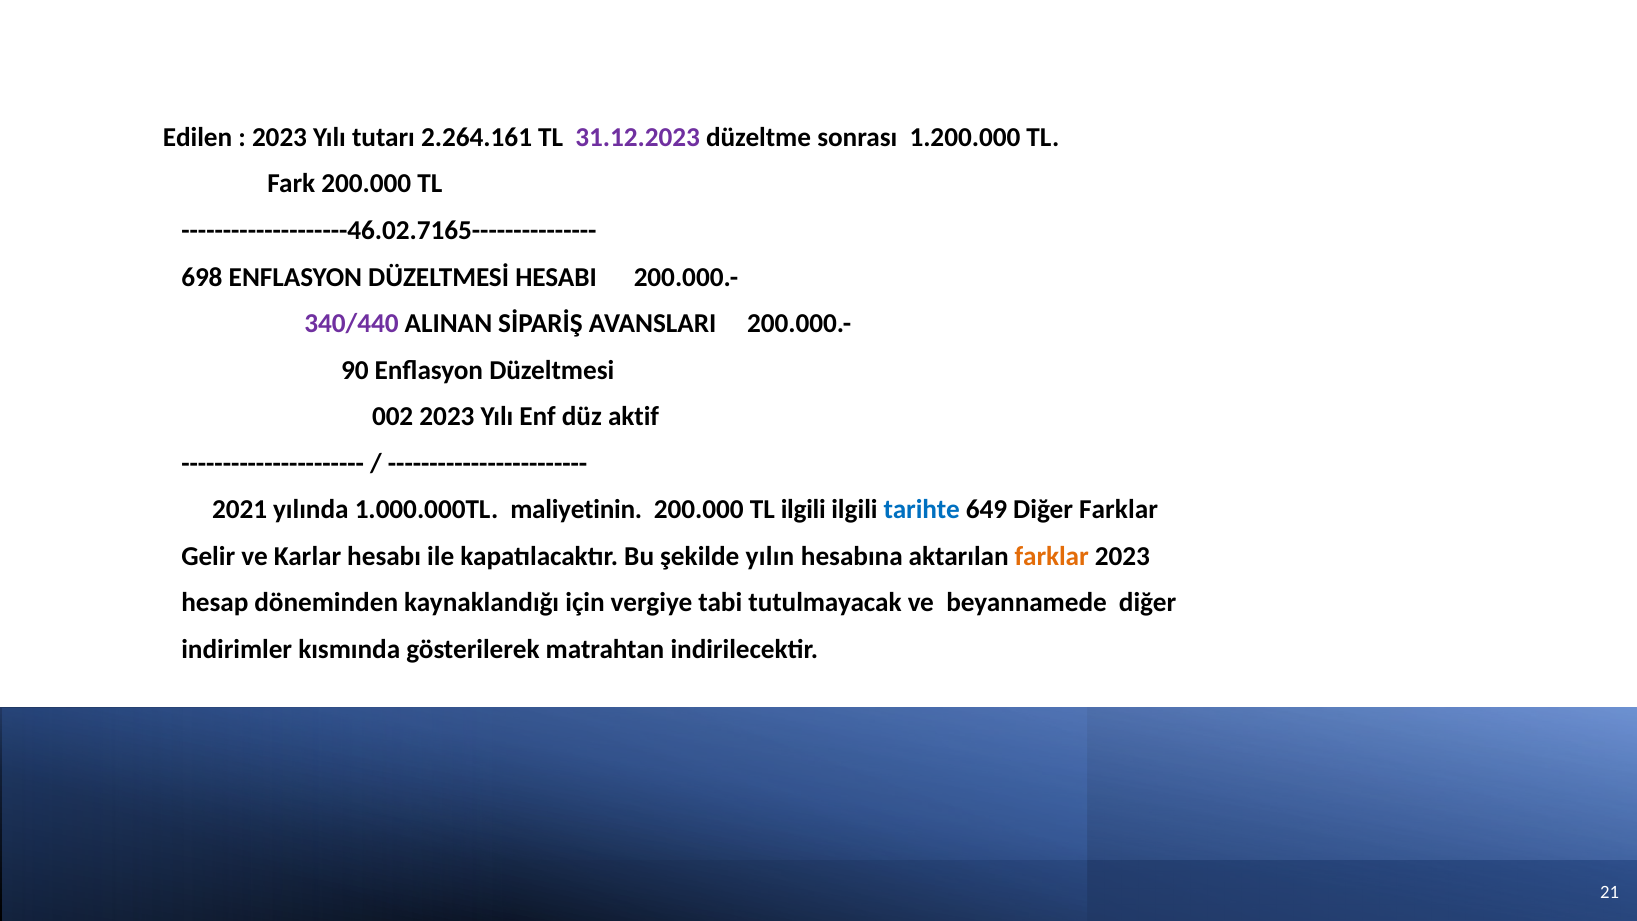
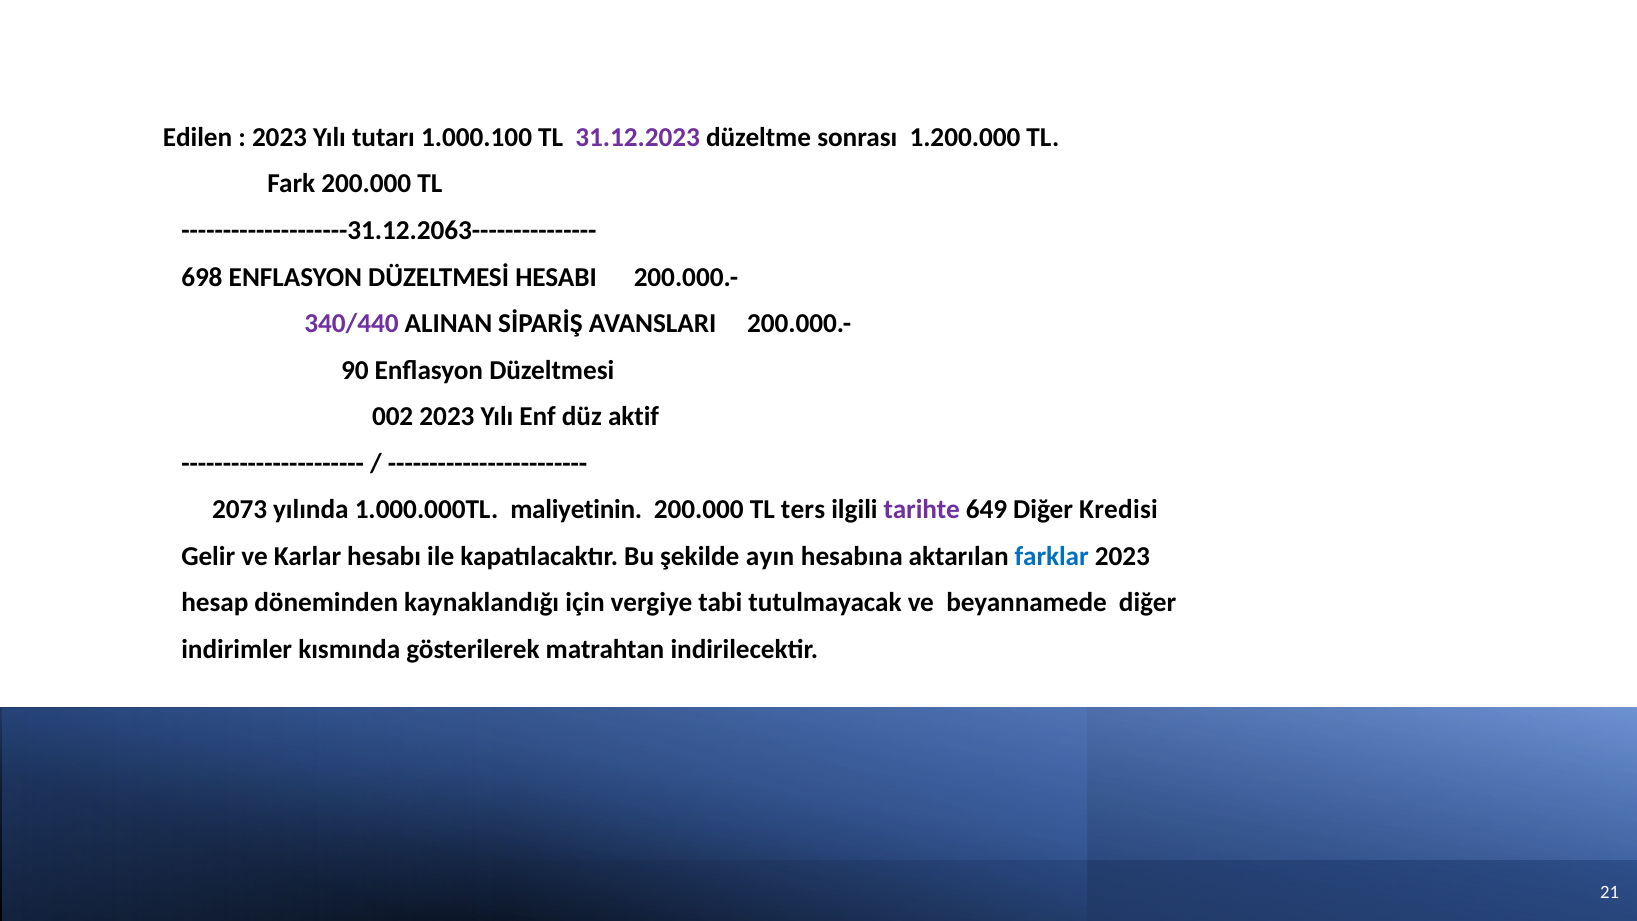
2.264.161: 2.264.161 -> 1.000.100 (477, 137)
--------------------46.02.7165---------------: --------------------46.02.7165--------------- -> --------------------31.12.2063--------------- (389, 230)
2021: 2021 -> 2073 (240, 509)
TL ilgili: ilgili -> ters (803, 509)
tarihte colour: blue -> purple (922, 509)
Diğer Farklar: Farklar -> Kredisi (1118, 509)
yılın: yılın -> ayın (770, 556)
farklar colour: orange -> blue (1052, 556)
